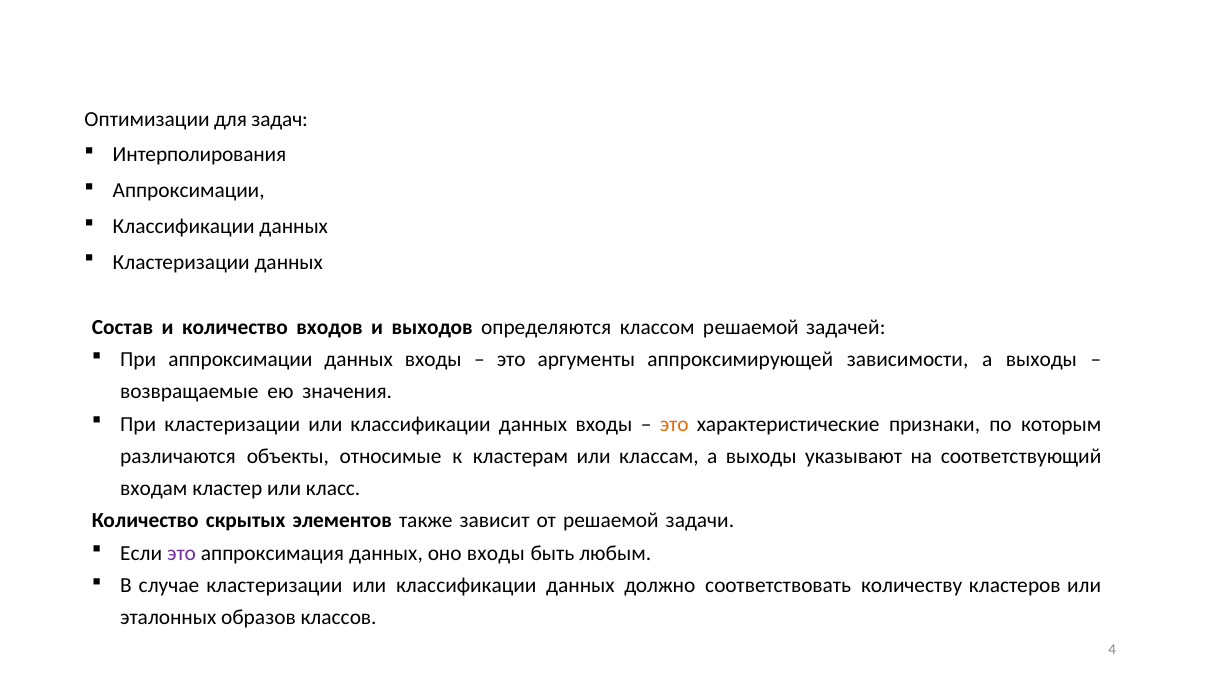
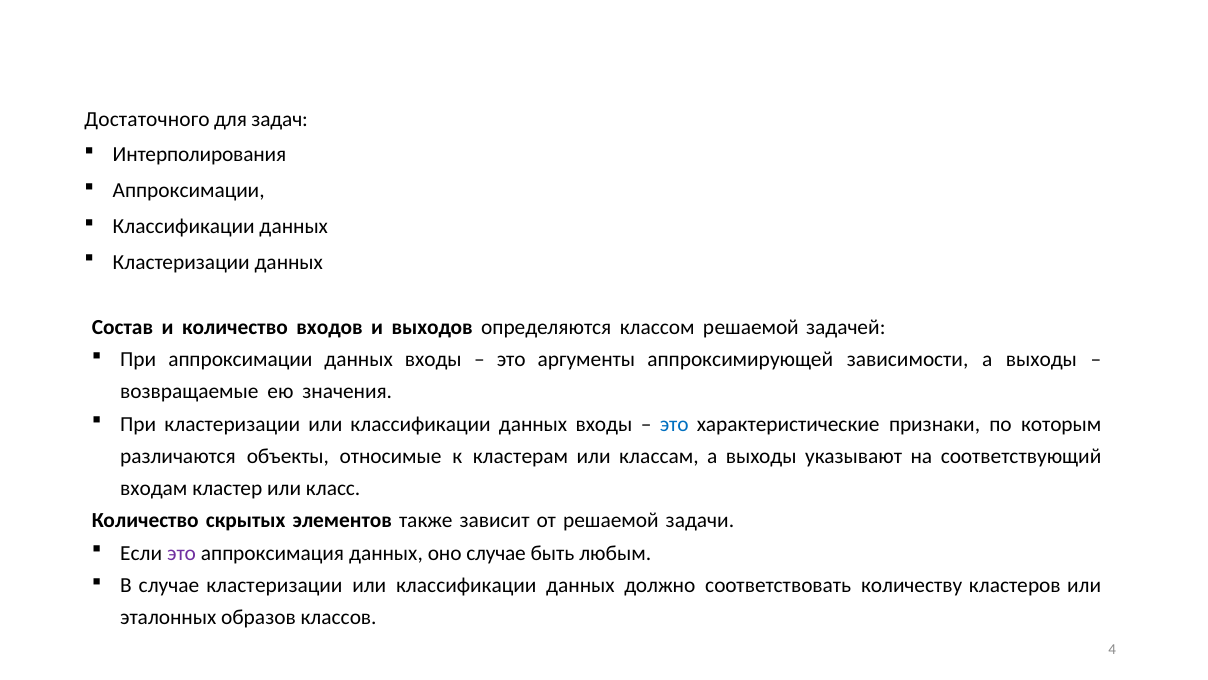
Оптимизации: Оптимизации -> Достаточного (147, 119)
это colour: orange -> blue (674, 424)
оно входы: входы -> случае (496, 553)
